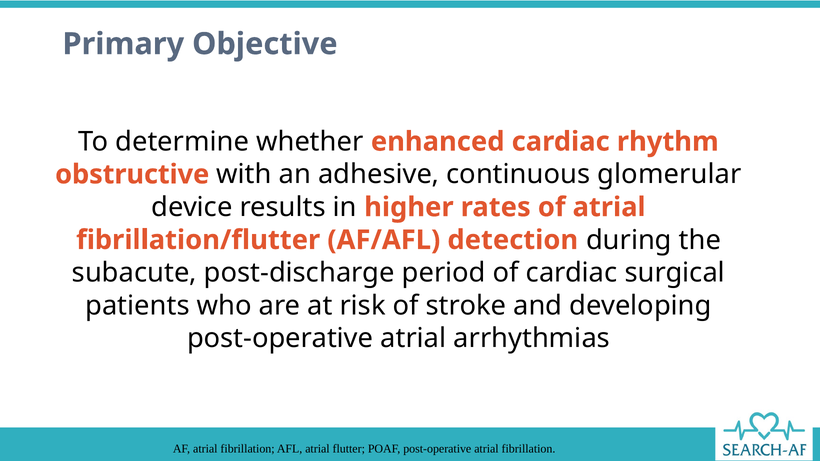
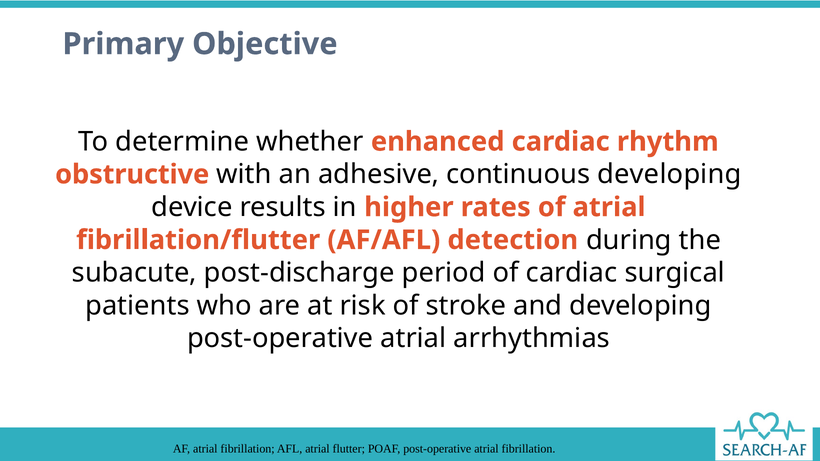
continuous glomerular: glomerular -> developing (669, 175)
